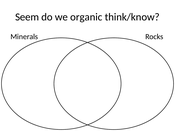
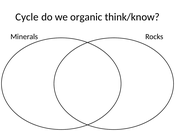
Seem: Seem -> Cycle (27, 17)
